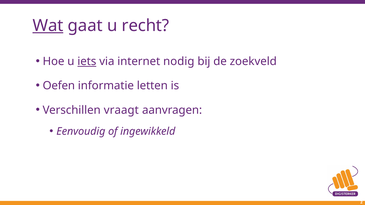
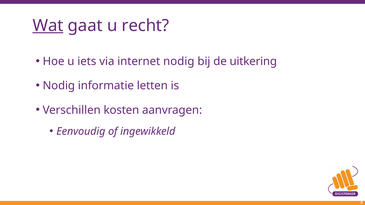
iets underline: present -> none (87, 62)
zoekveld: zoekveld -> uitkering (253, 62)
Oefen: Oefen -> Nodig (59, 86)
vraagt: vraagt -> kosten (121, 110)
